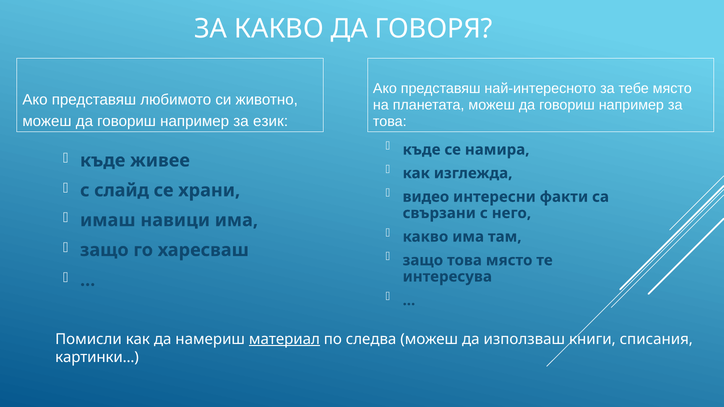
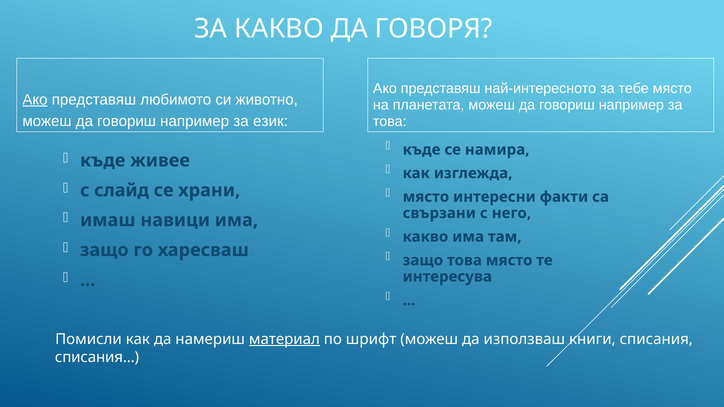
Ако underline: none -> present (35, 100)
видео: видео -> място (426, 197)
следва: следва -> шрифт (371, 339)
картинки: картинки -> списания (97, 357)
